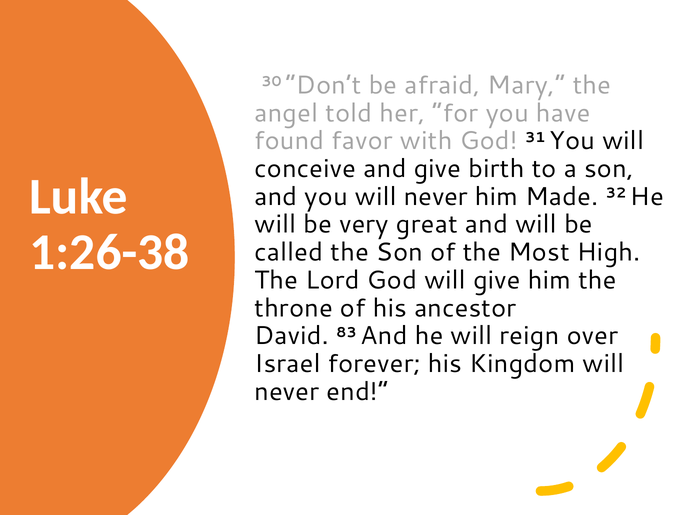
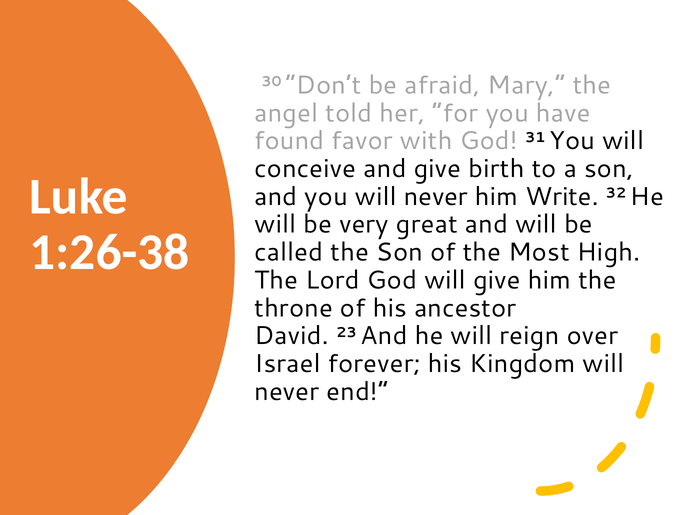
Made: Made -> Write (562, 197)
83: 83 -> 23 (346, 333)
